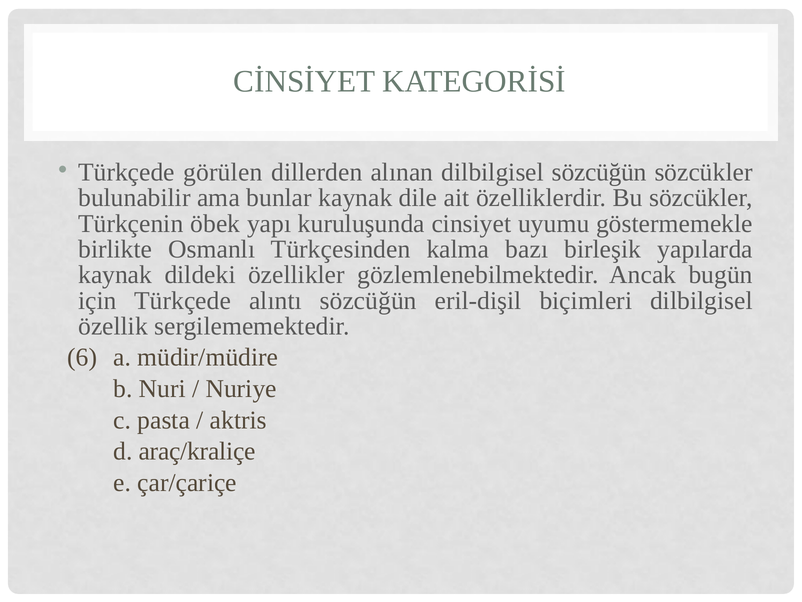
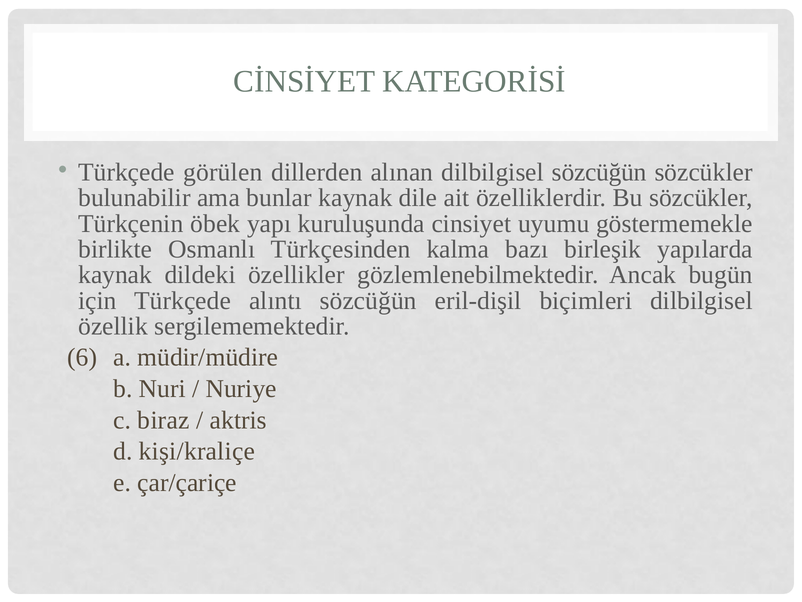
pasta: pasta -> biraz (164, 420)
araç/kraliçe: araç/kraliçe -> kişi/kraliçe (197, 451)
